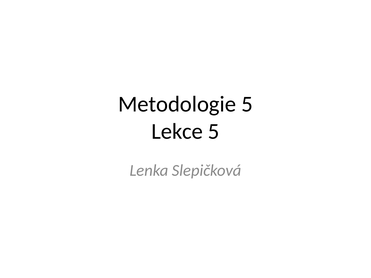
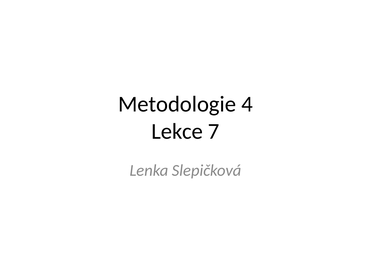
Metodologie 5: 5 -> 4 (247, 104)
Lekce 5: 5 -> 7 (214, 131)
